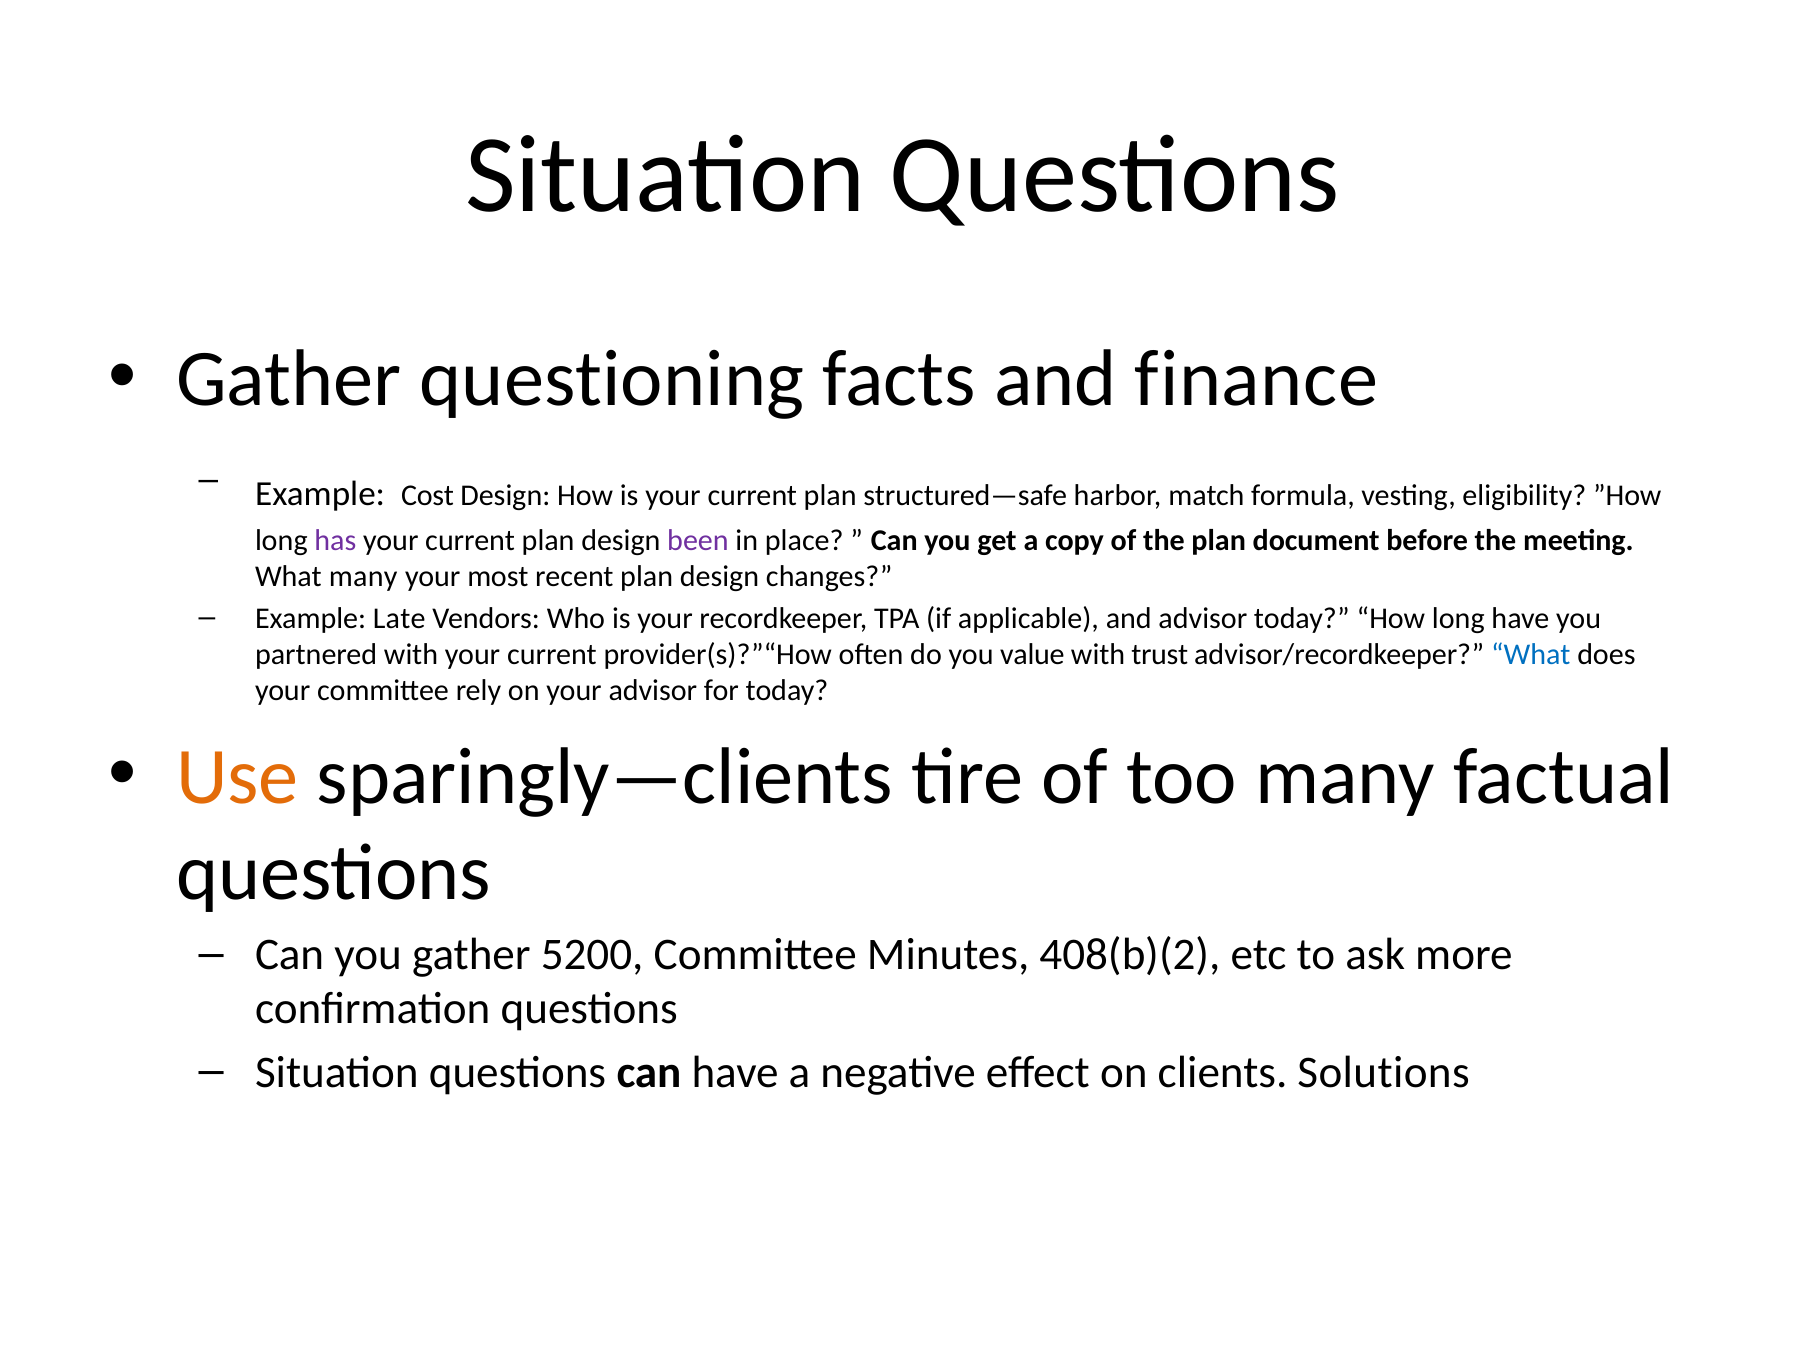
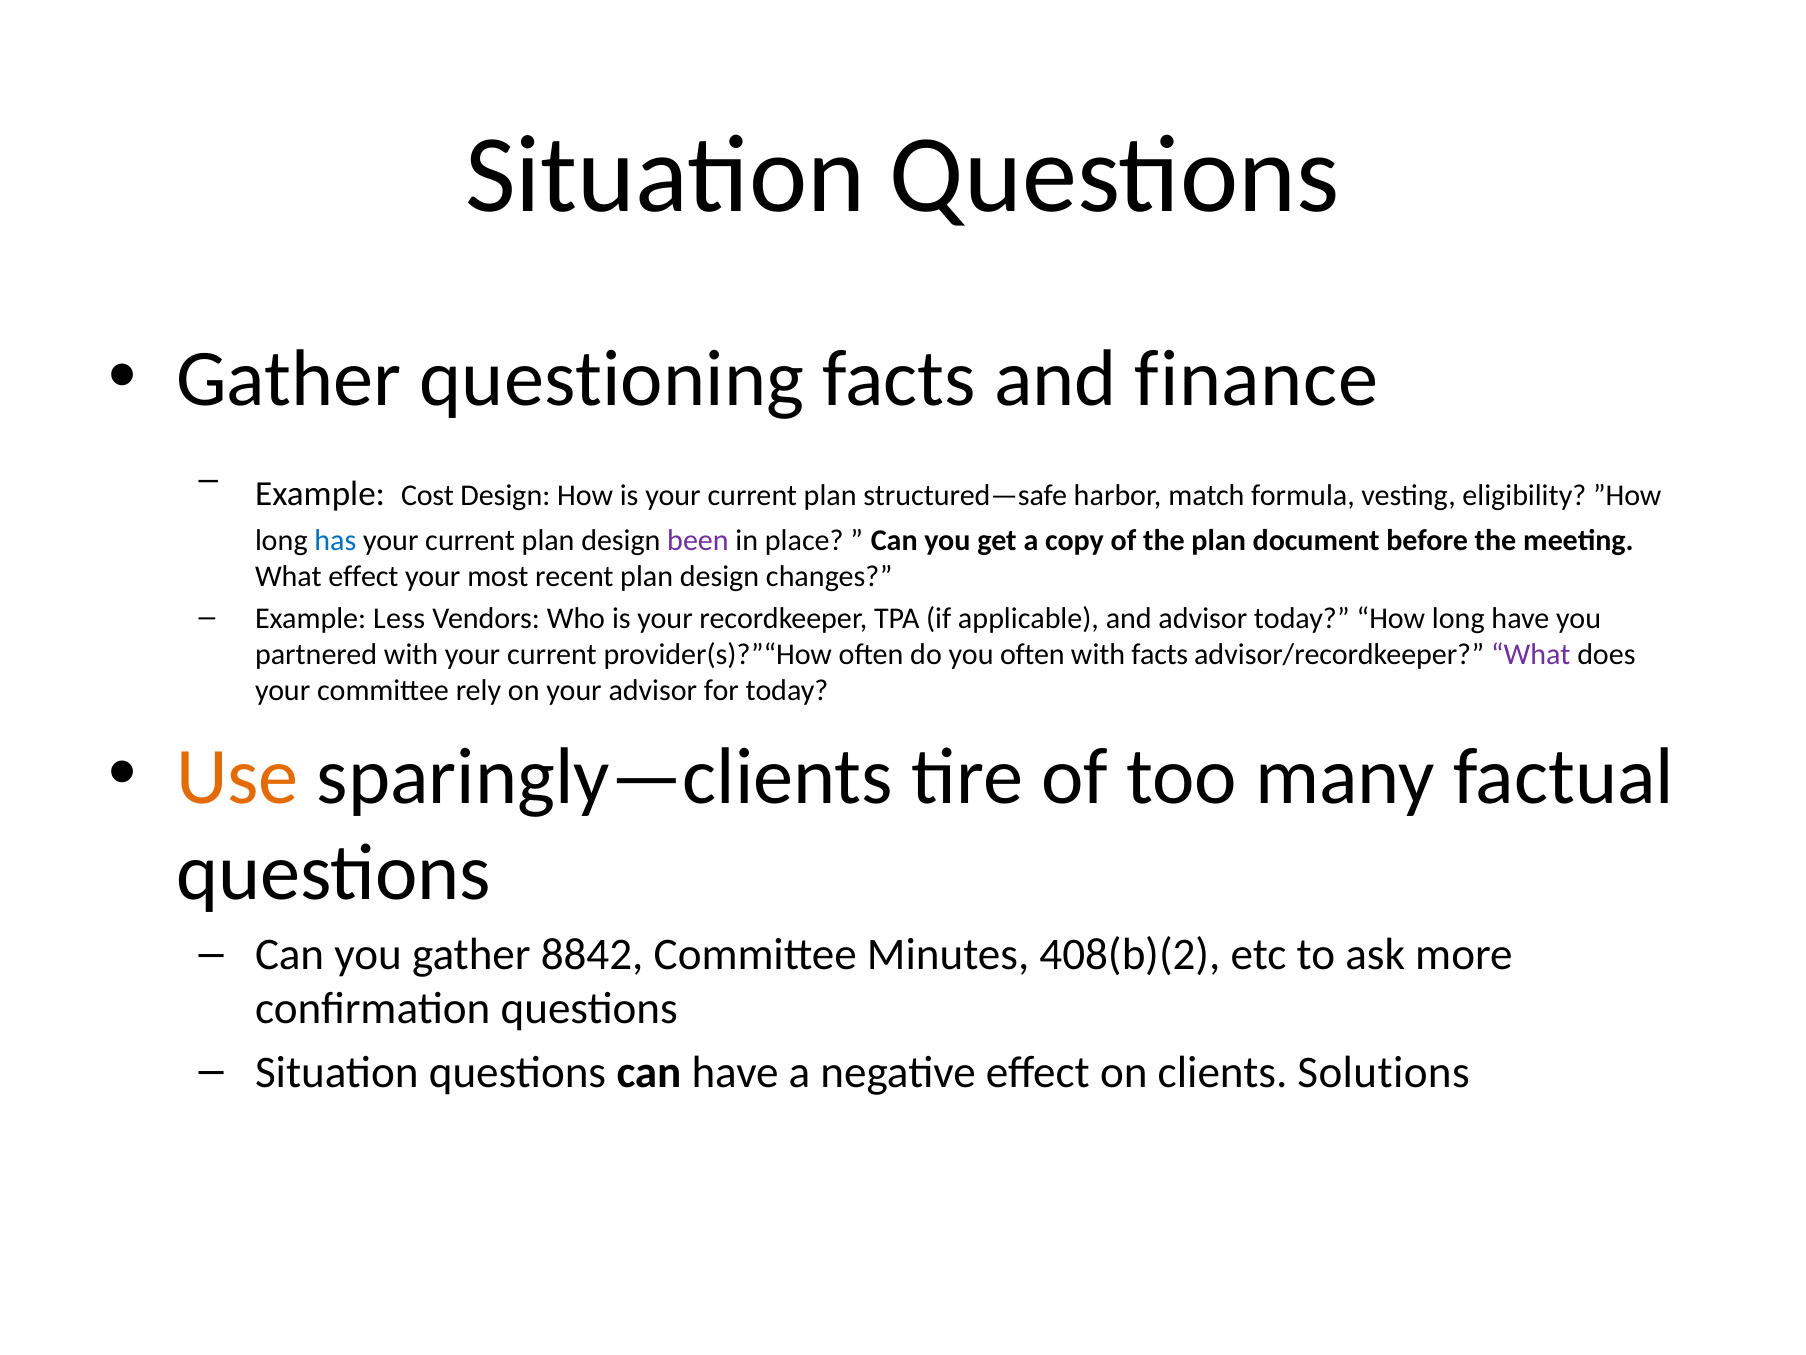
has colour: purple -> blue (335, 540)
What many: many -> effect (363, 576)
Late: Late -> Less (399, 618)
you value: value -> often (1032, 654)
with trust: trust -> facts (1160, 654)
What colour: blue -> purple (1531, 654)
5200: 5200 -> 8842 (592, 955)
